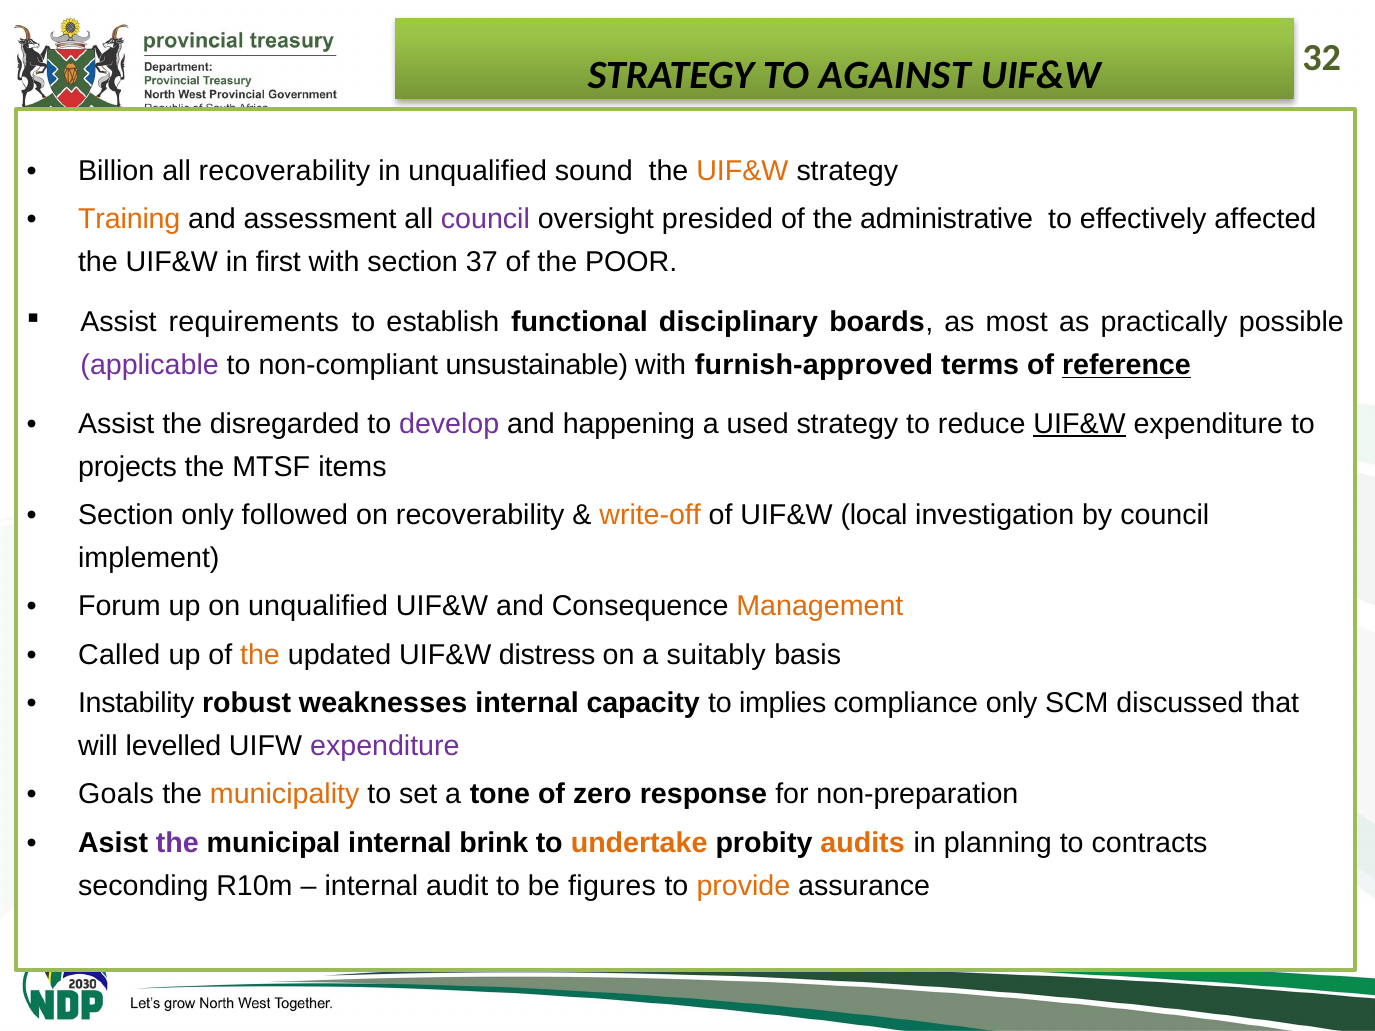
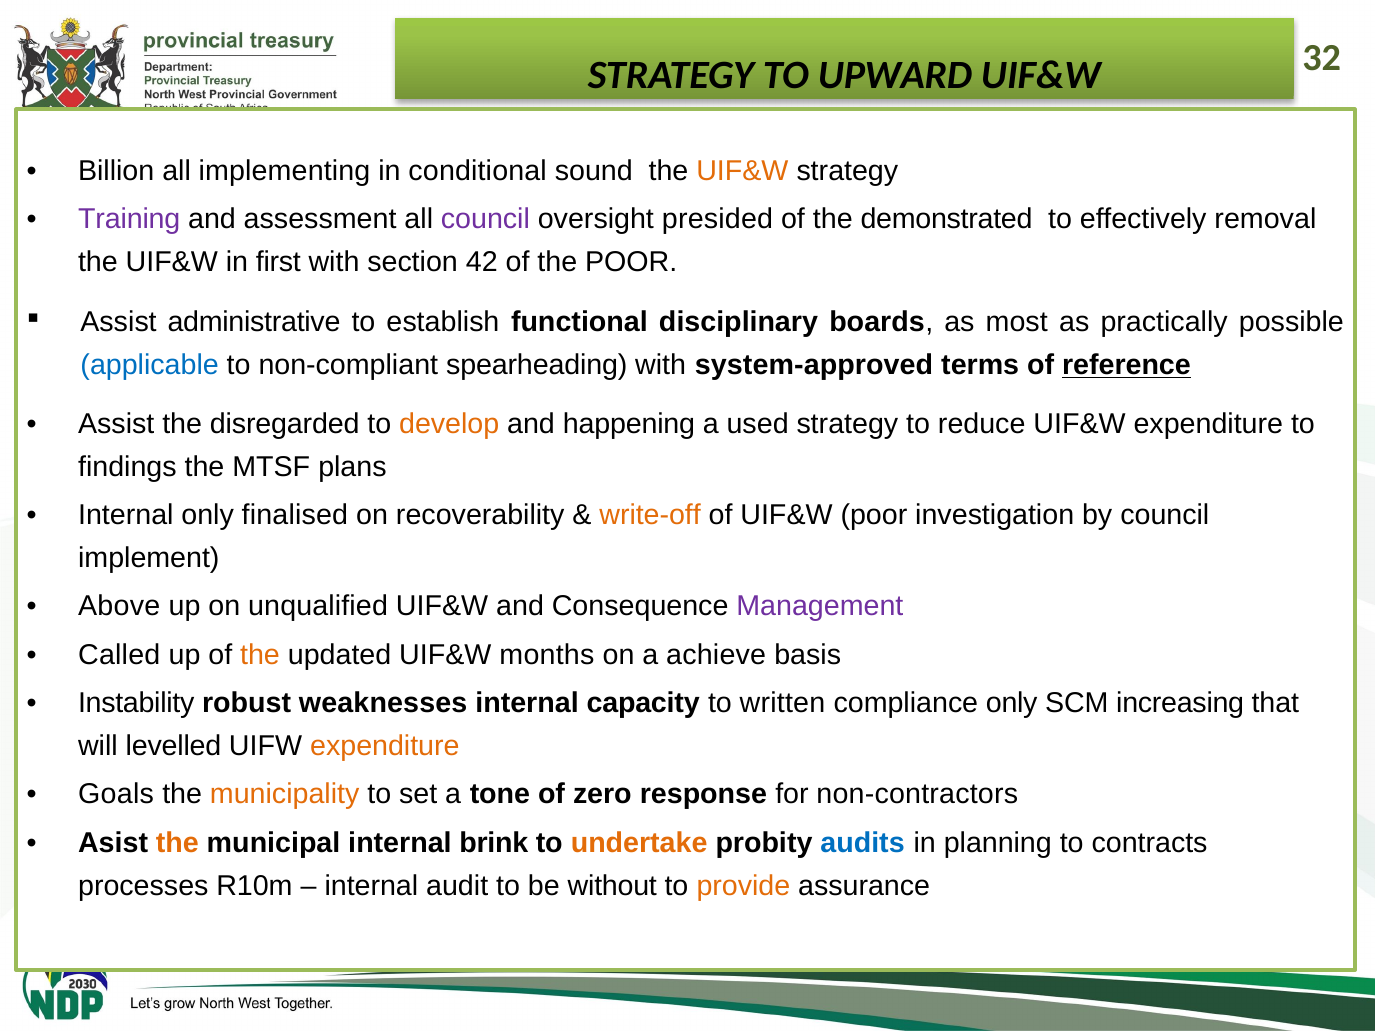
AGAINST: AGAINST -> UPWARD (895, 76)
all recoverability: recoverability -> implementing (285, 171)
in unqualified: unqualified -> conditional (478, 171)
Training colour: orange -> purple (129, 219)
administrative: administrative -> demonstrated (947, 219)
affected: affected -> removal (1265, 219)
37: 37 -> 42 (482, 262)
requirements: requirements -> administrative (254, 322)
applicable colour: purple -> blue (150, 365)
unsustainable: unsustainable -> spearheading (537, 365)
furnish-approved: furnish-approved -> system-approved (814, 365)
develop colour: purple -> orange (449, 424)
UIF&W underline: present -> none (1079, 424)
projects: projects -> findings (127, 467)
items: items -> plans (352, 467)
Section: Section -> Internal (126, 515)
followed: followed -> finalised (295, 515)
UIF&W local: local -> poor (874, 515)
Forum: Forum -> Above (119, 607)
Management colour: orange -> purple (820, 607)
distress: distress -> months (547, 655)
suitably: suitably -> achieve (716, 655)
implies: implies -> written (782, 703)
discussed: discussed -> increasing (1180, 703)
expenditure colour: purple -> orange (385, 746)
non-preparation: non-preparation -> non-contractors (917, 795)
the colour: purple -> orange (177, 843)
audits colour: orange -> blue (863, 843)
seconding: seconding -> processes (143, 886)
figures: figures -> without (612, 886)
